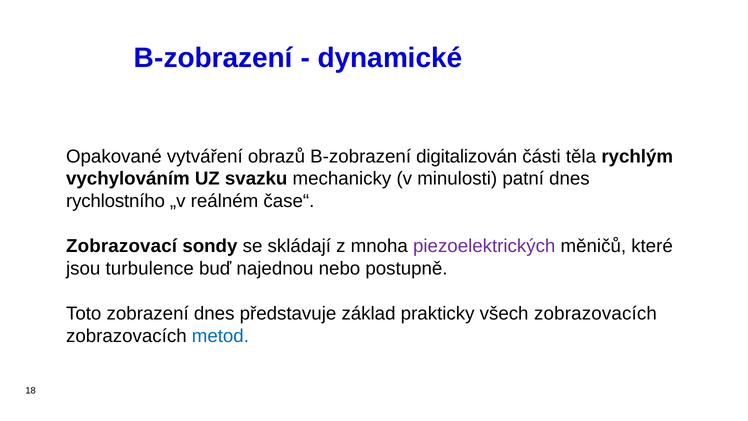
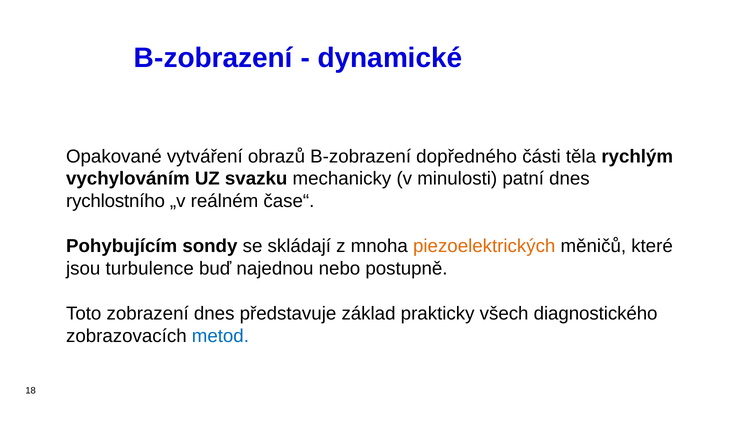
digitalizován: digitalizován -> dopředného (467, 156)
Zobrazovací: Zobrazovací -> Pohybujícím (122, 246)
piezoelektrických colour: purple -> orange (484, 246)
všech zobrazovacích: zobrazovacích -> diagnostického (596, 313)
